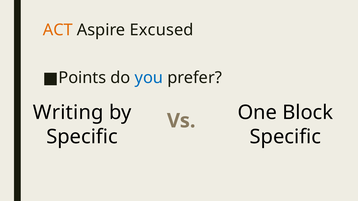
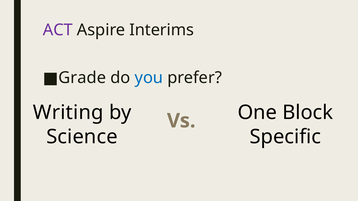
ACT colour: orange -> purple (58, 30)
Excused: Excused -> Interims (162, 30)
Points: Points -> Grade (82, 78)
Specific: Specific -> Science (82, 137)
